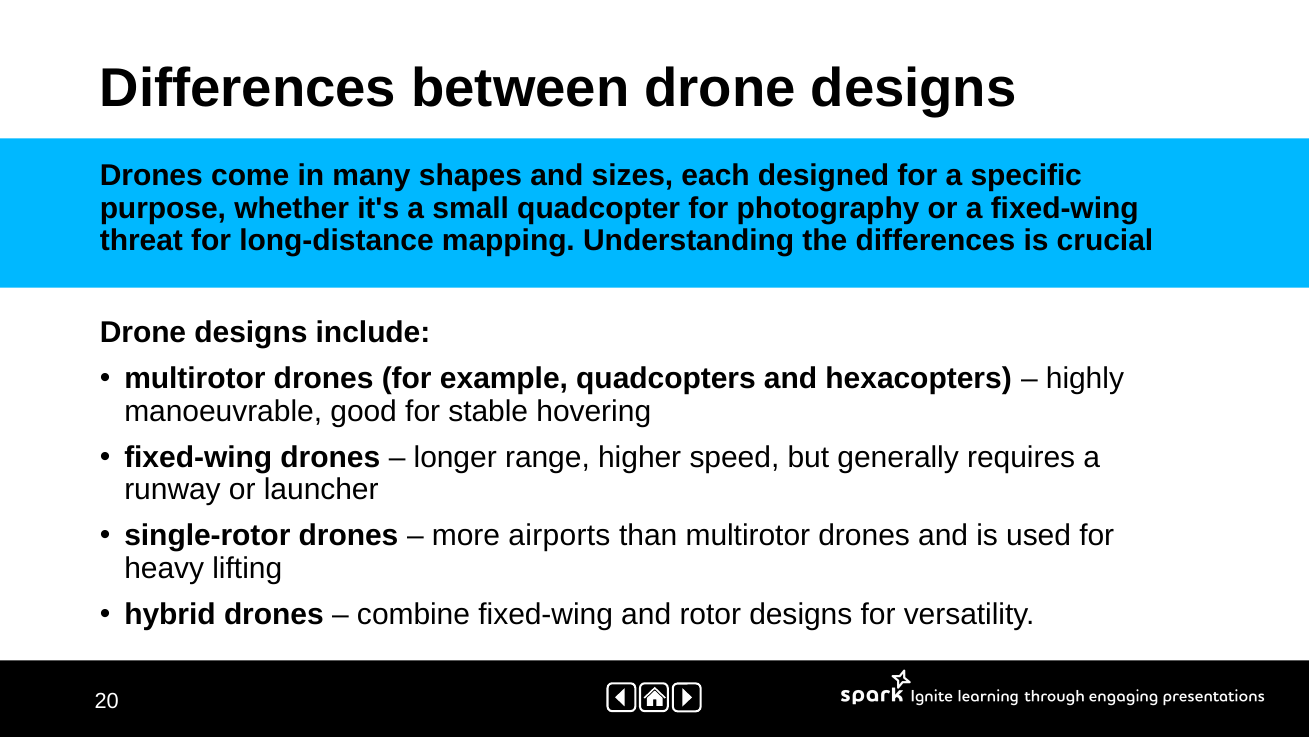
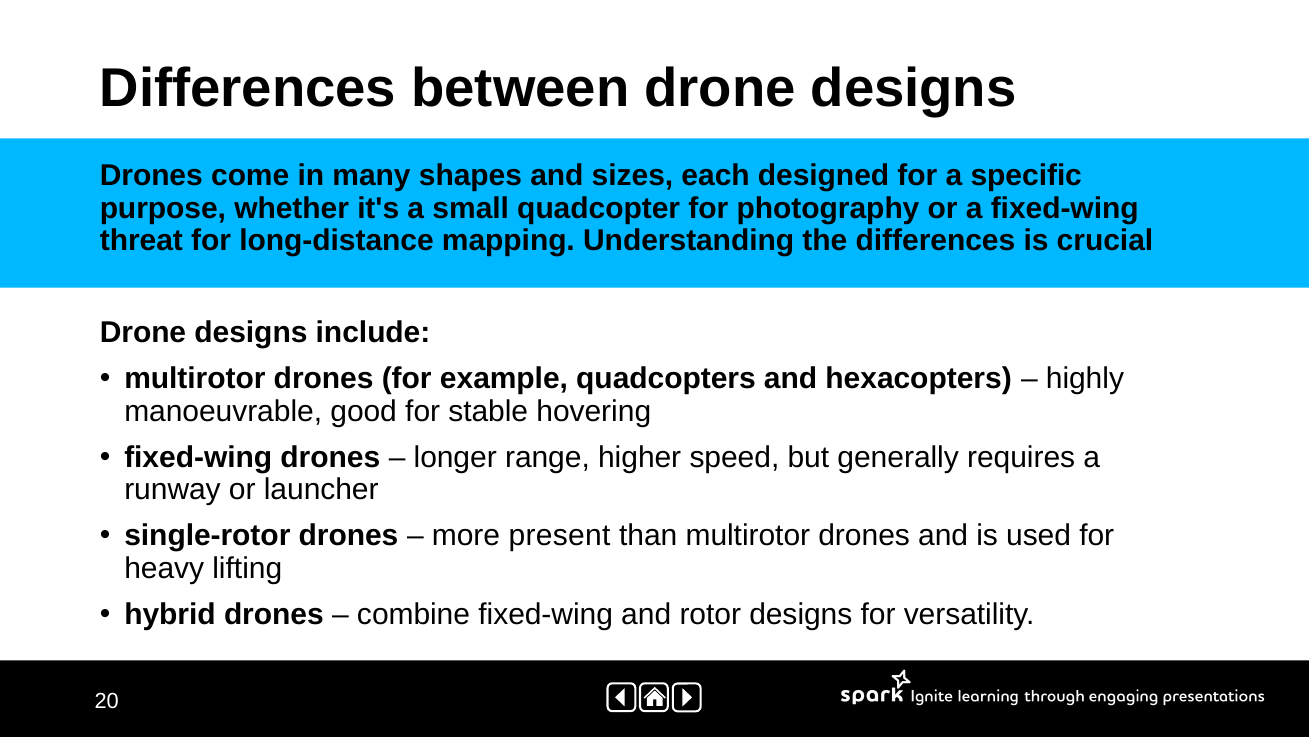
airports: airports -> present (559, 535)
